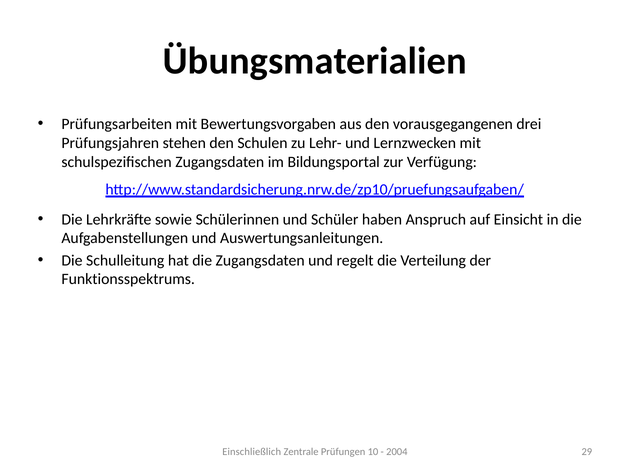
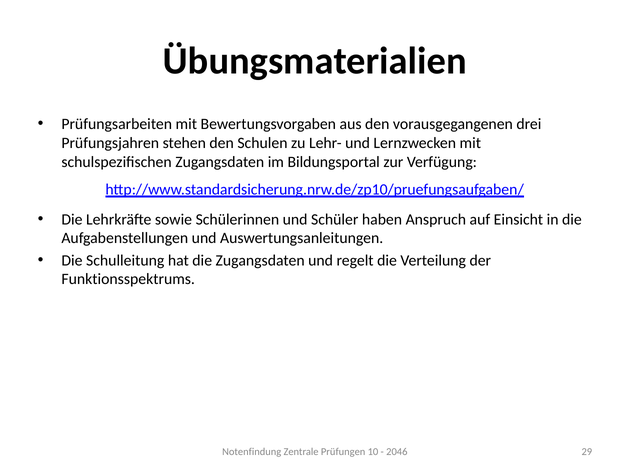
Einschließlich: Einschließlich -> Notenfindung (252, 451)
2004: 2004 -> 2046 (397, 451)
